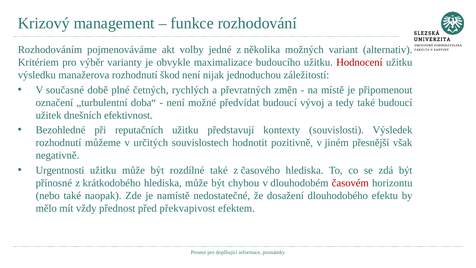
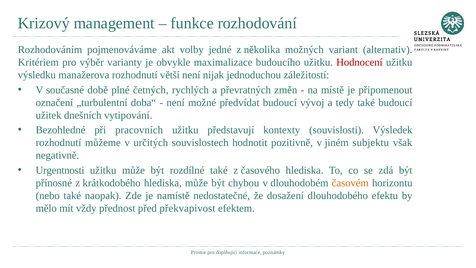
škod: škod -> větší (170, 75)
efektivnost: efektivnost -> vytipování (128, 115)
reputačních: reputačních -> pracovních (139, 130)
přesnější: přesnější -> subjektu (371, 143)
časovém colour: red -> orange (350, 183)
